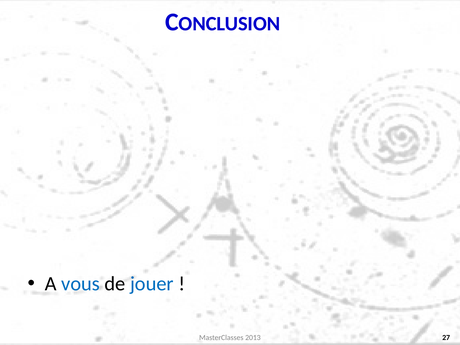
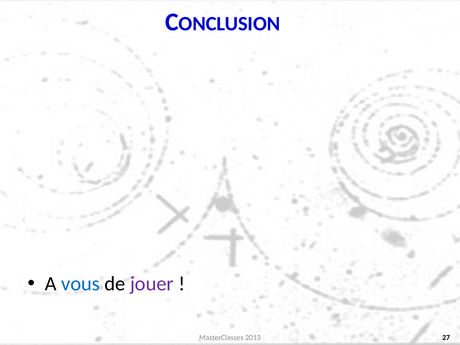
jouer colour: blue -> purple (152, 284)
